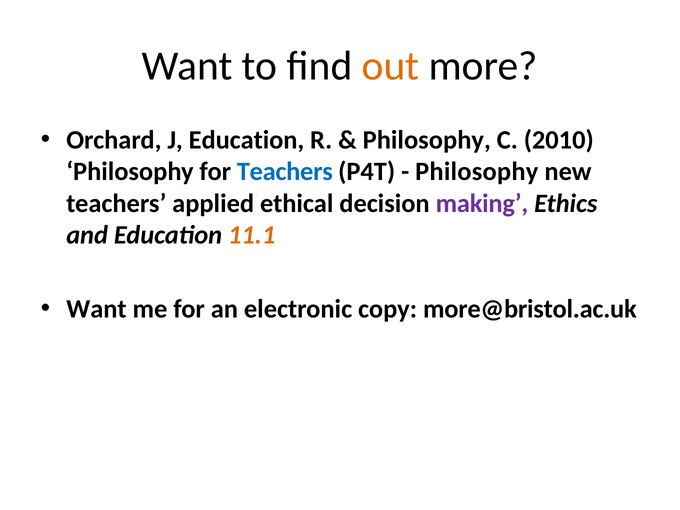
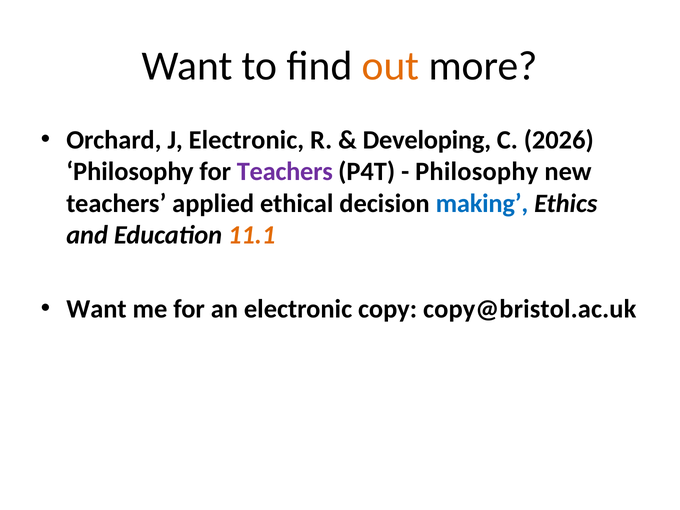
J Education: Education -> Electronic (246, 140)
Philosophy: Philosophy -> Developing (427, 140)
2010: 2010 -> 2026 (559, 140)
Teachers colour: blue -> purple (285, 172)
making colour: purple -> blue (482, 203)
more@bristol.ac.uk: more@bristol.ac.uk -> copy@bristol.ac.uk (530, 309)
